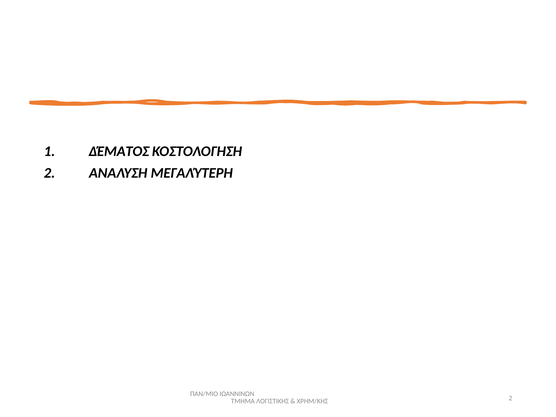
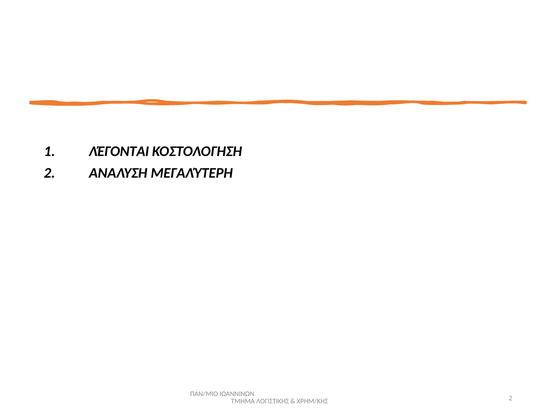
ΔΈΜΑΤΟΣ: ΔΈΜΑΤΟΣ -> ΛΈΓΟΝΤΑΙ (119, 151)
